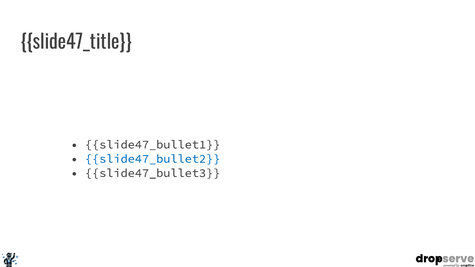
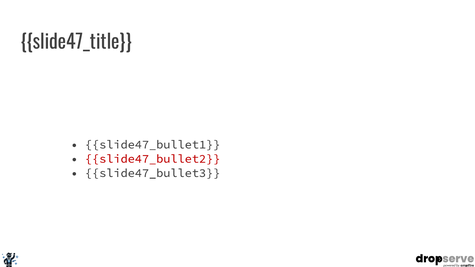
slide47_bullet2 colour: blue -> red (153, 159)
